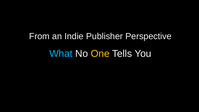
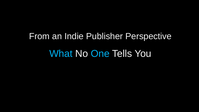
One colour: yellow -> light blue (100, 54)
